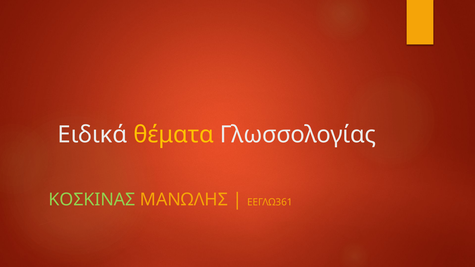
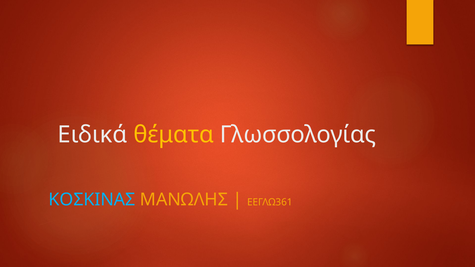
ΚΟΣΚΙΝΑΣ colour: light green -> light blue (92, 200)
